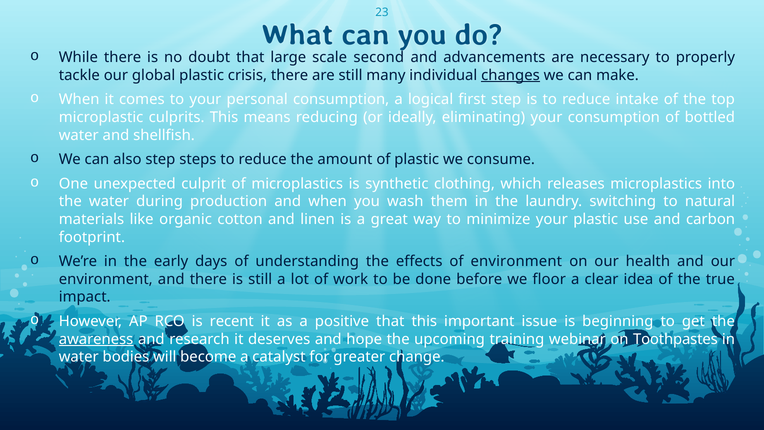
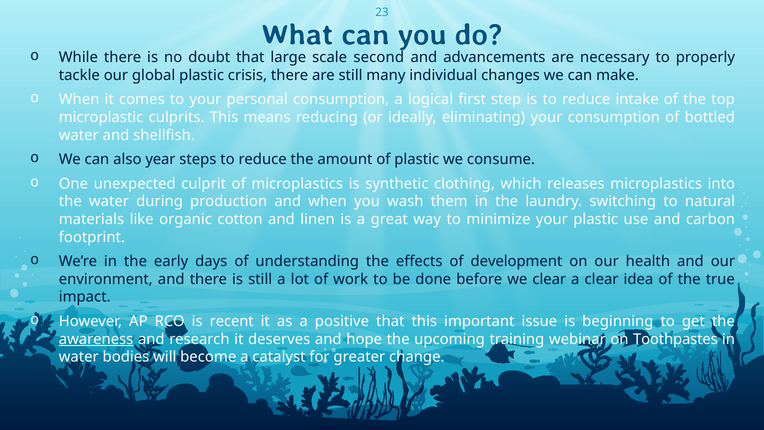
changes underline: present -> none (510, 75)
also step: step -> year (160, 159)
of environment: environment -> development (516, 261)
we floor: floor -> clear (549, 279)
